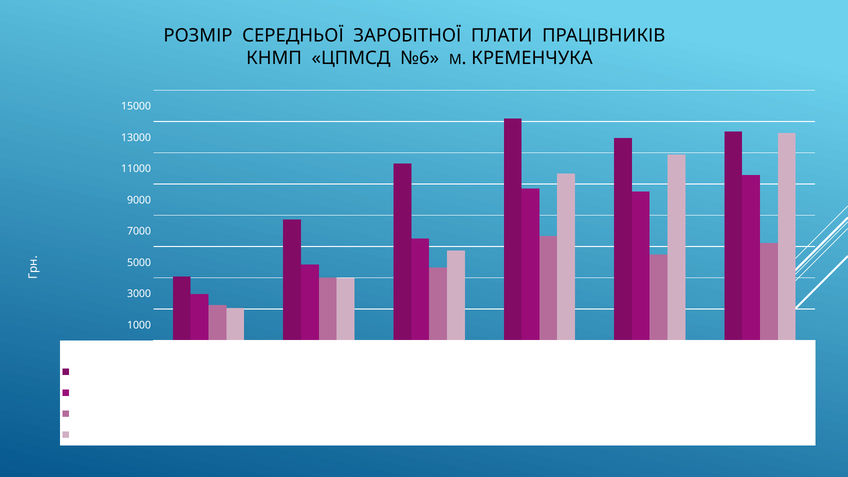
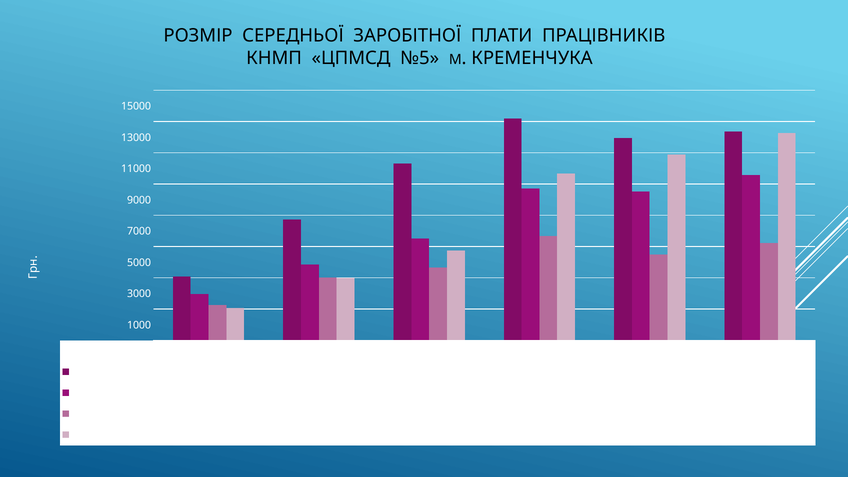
№6: №6 -> №5 (420, 58)
